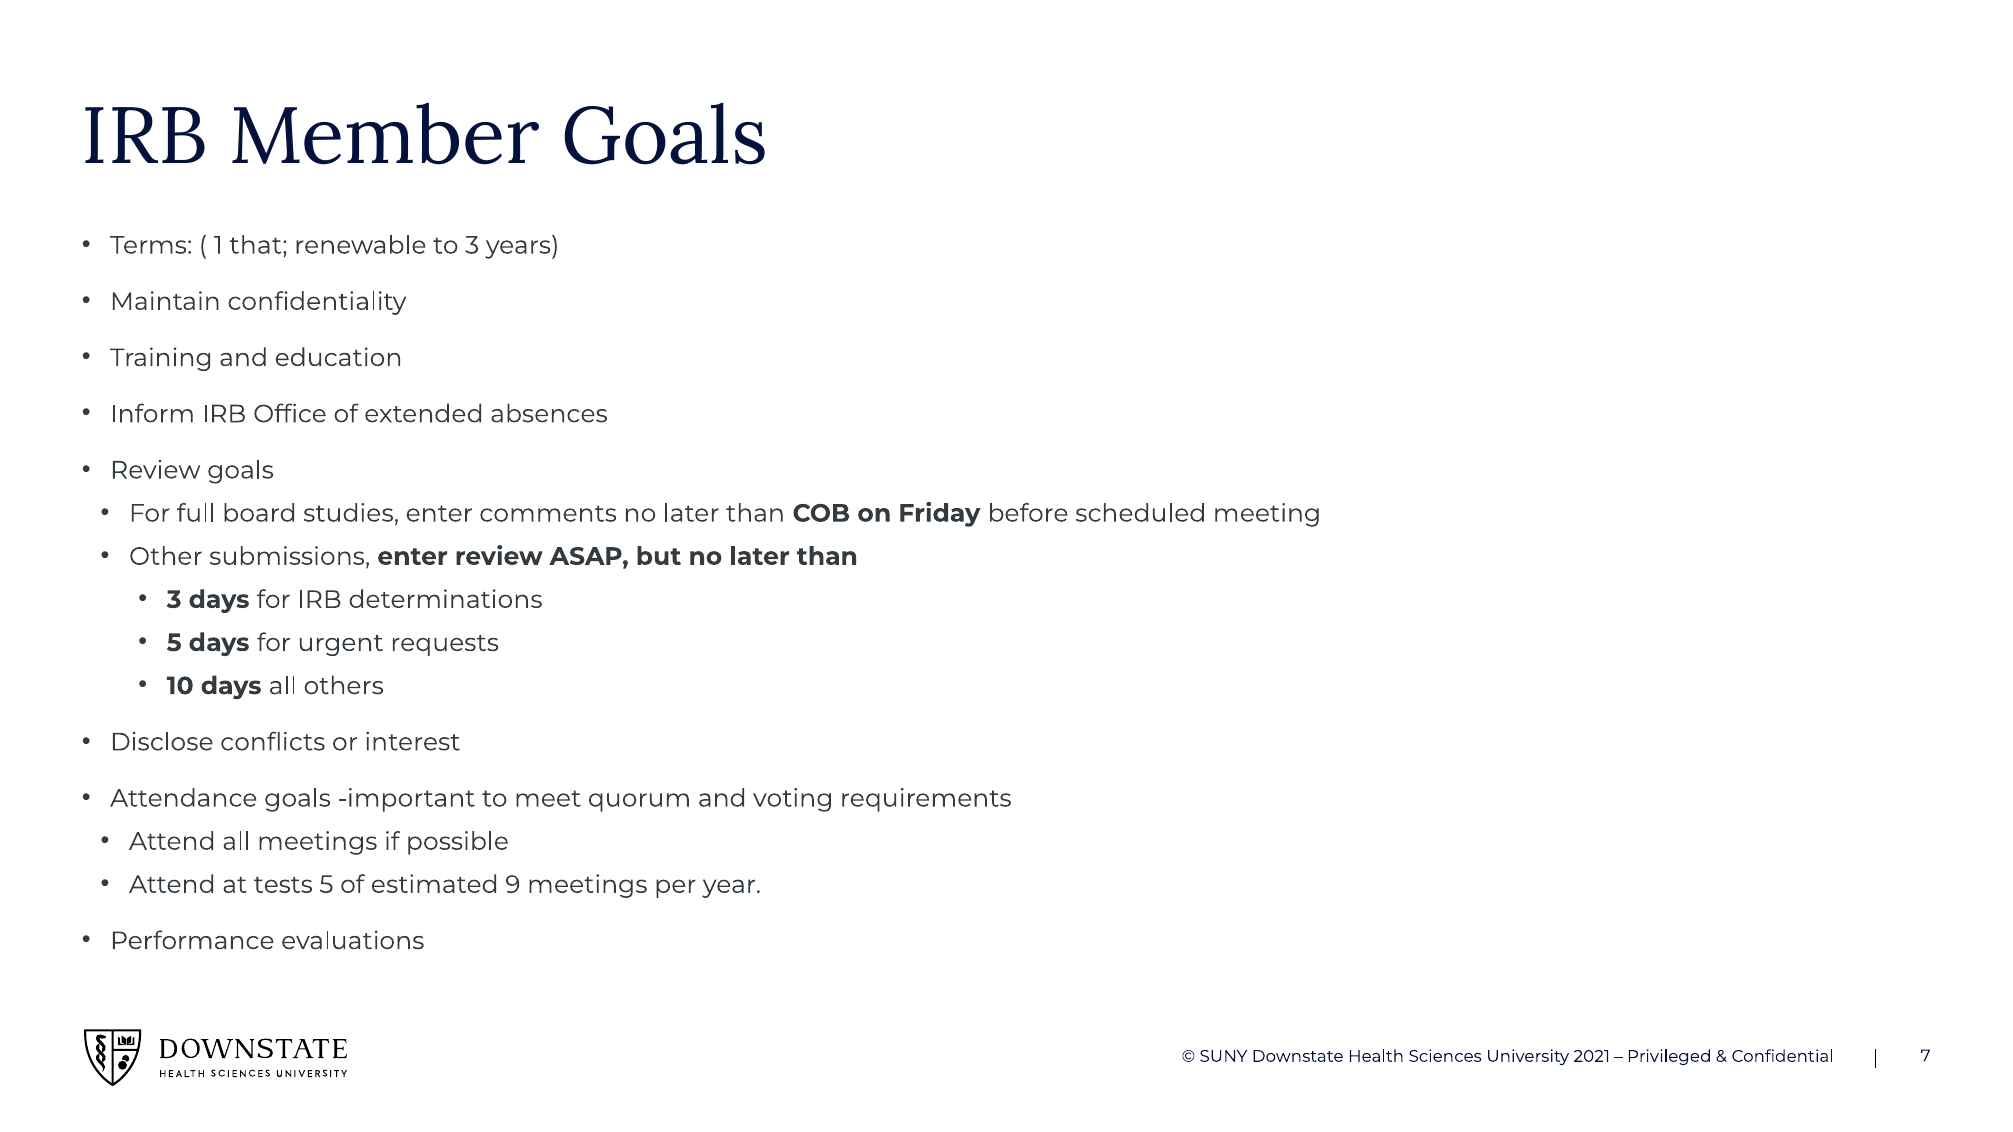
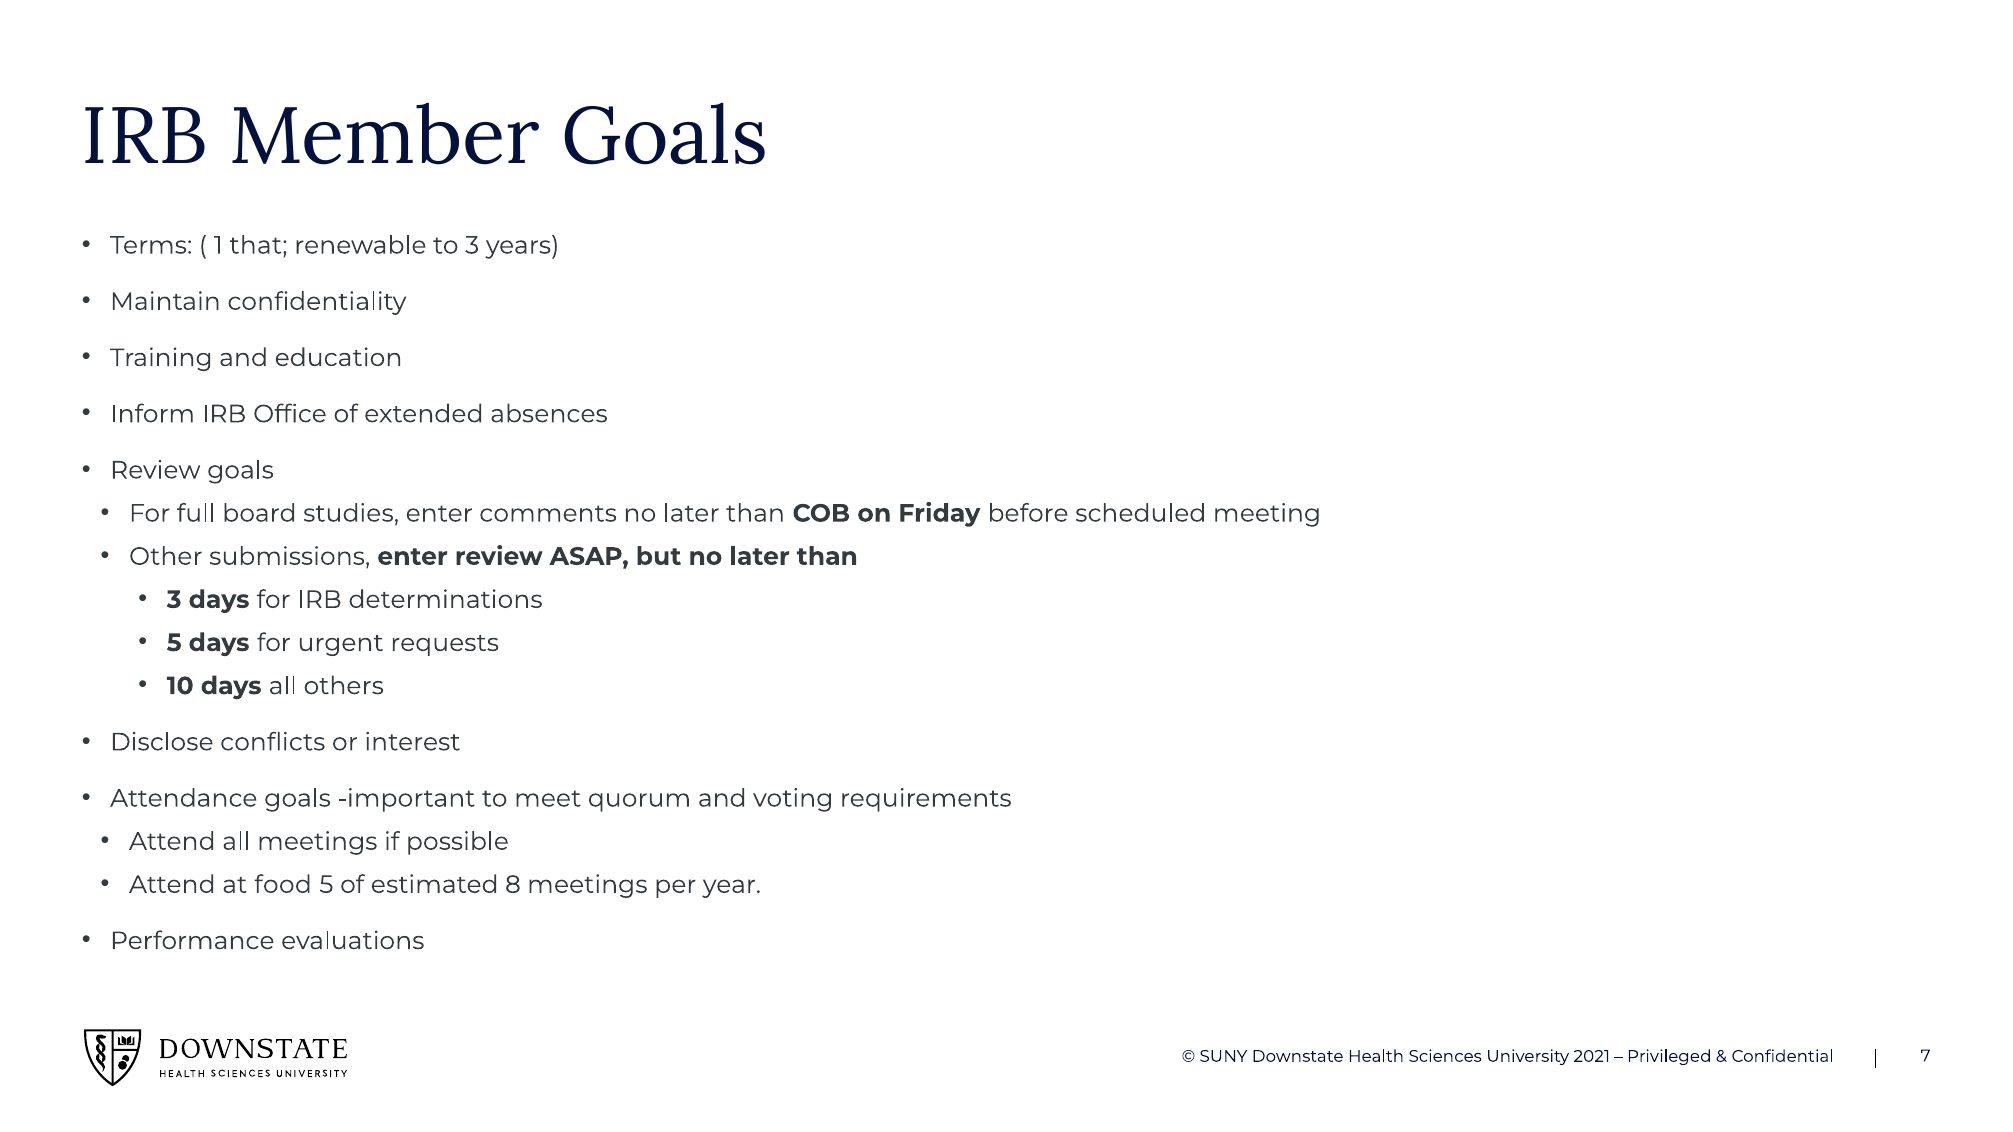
tests: tests -> food (283, 885)
9: 9 -> 8 (513, 885)
